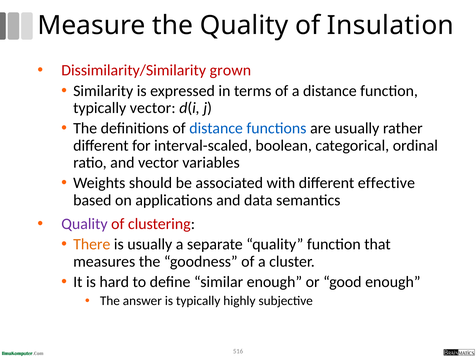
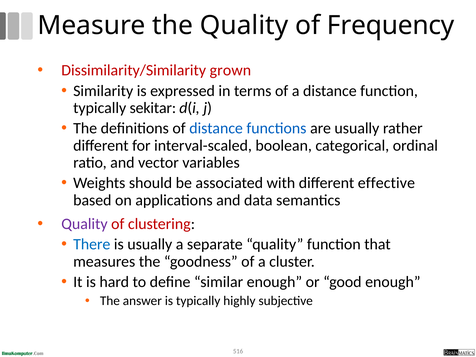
Insulation: Insulation -> Frequency (391, 26)
typically vector: vector -> sekitar (153, 108)
There colour: orange -> blue (92, 244)
